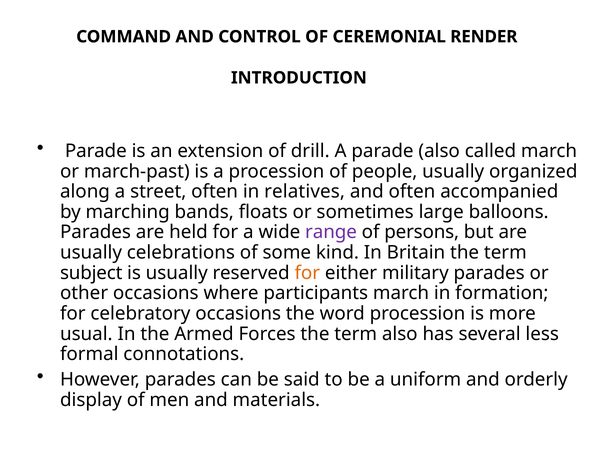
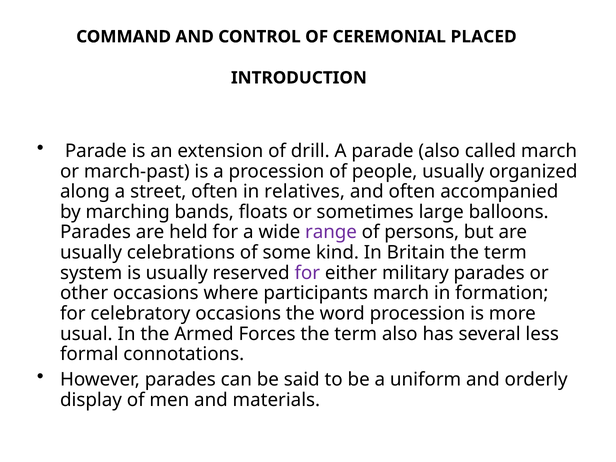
RENDER: RENDER -> PLACED (484, 37)
subject: subject -> system (91, 273)
for colour: orange -> purple (307, 273)
